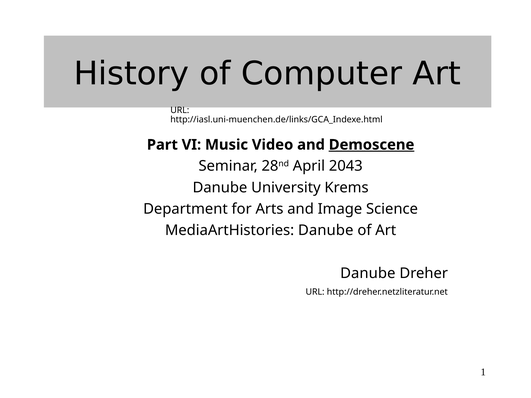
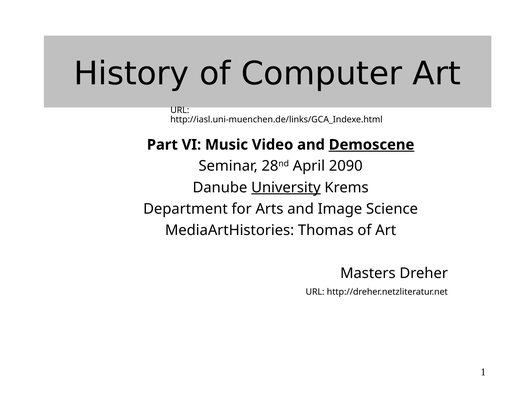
2043: 2043 -> 2090 (346, 166)
University underline: none -> present (286, 188)
MediaArtHistories Danube: Danube -> Thomas (326, 230)
Danube: Danube -> Masters (368, 273)
